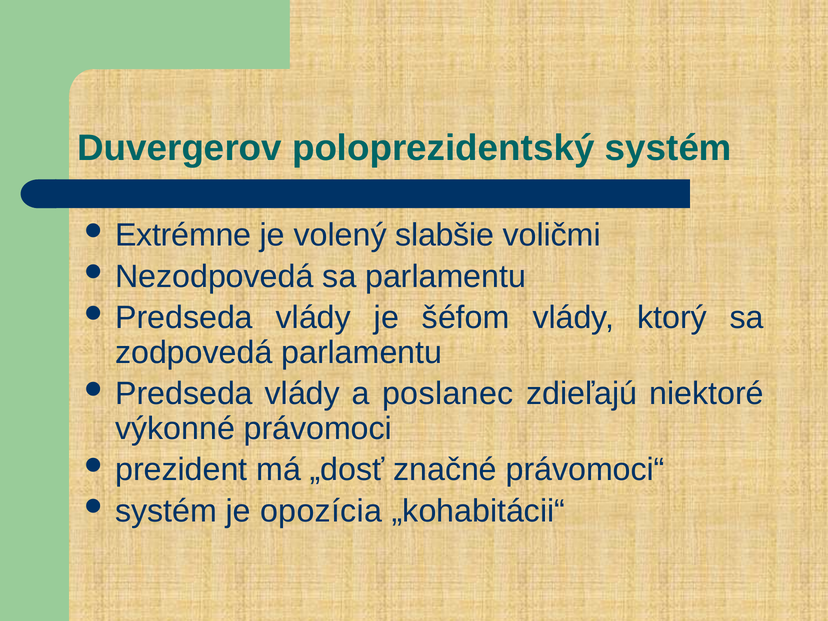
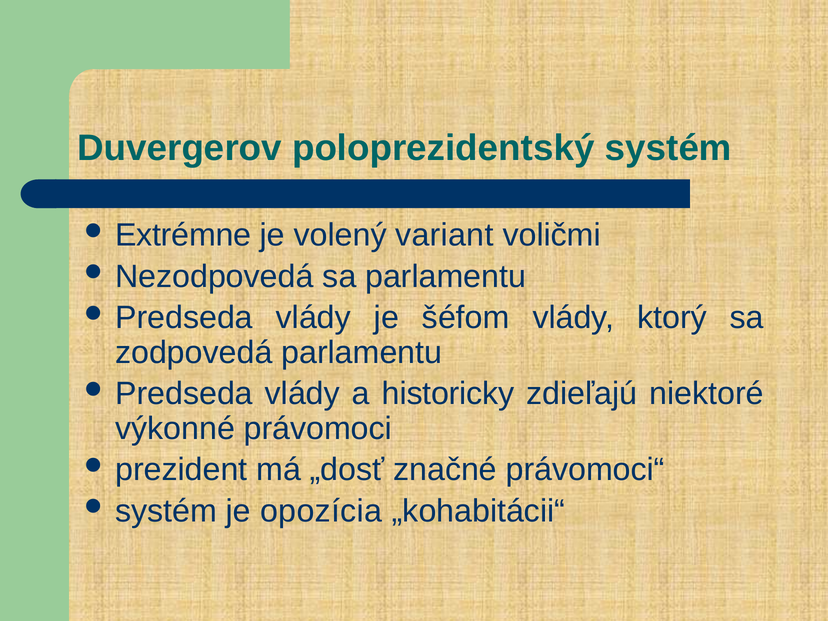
slabšie: slabšie -> variant (444, 235)
poslanec: poslanec -> historicky (448, 394)
